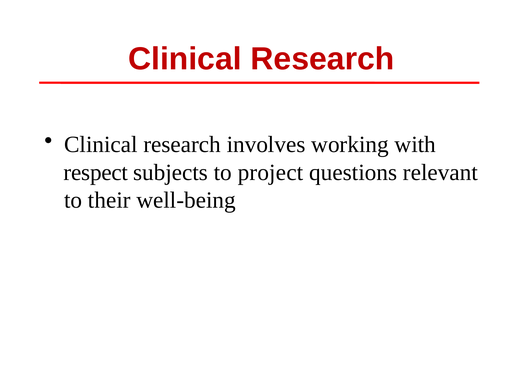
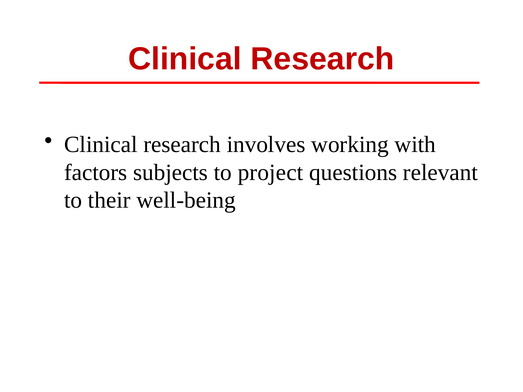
respect: respect -> factors (96, 172)
